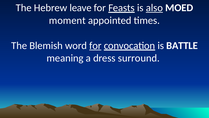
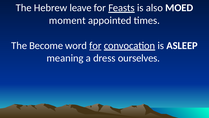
also underline: present -> none (154, 8)
Blemish: Blemish -> Become (46, 45)
BATTLE: BATTLE -> ASLEEP (182, 45)
surround: surround -> ourselves (139, 58)
